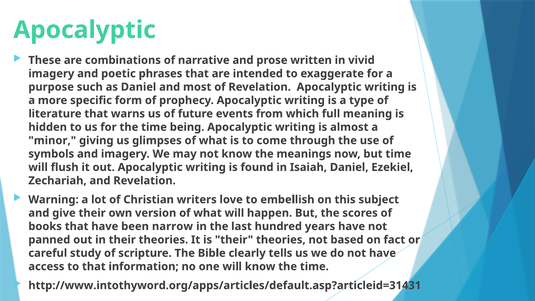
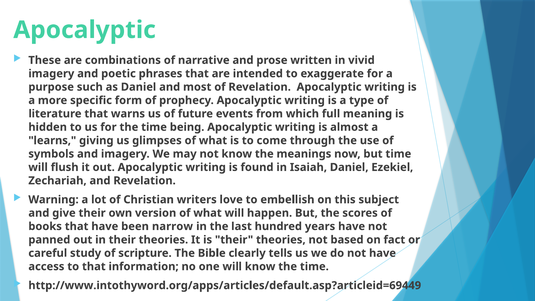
minor: minor -> learns (52, 140)
http://www.intothyword.org/apps/articles/default.asp?articleid=31431: http://www.intothyword.org/apps/articles/default.asp?articleid=31431 -> http://www.intothyword.org/apps/articles/default.asp?articleid=69449 (225, 285)
